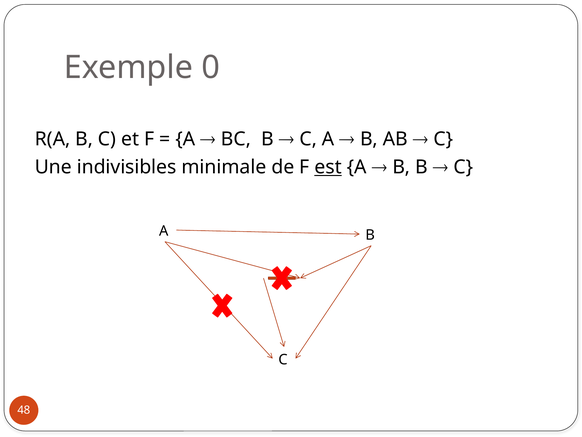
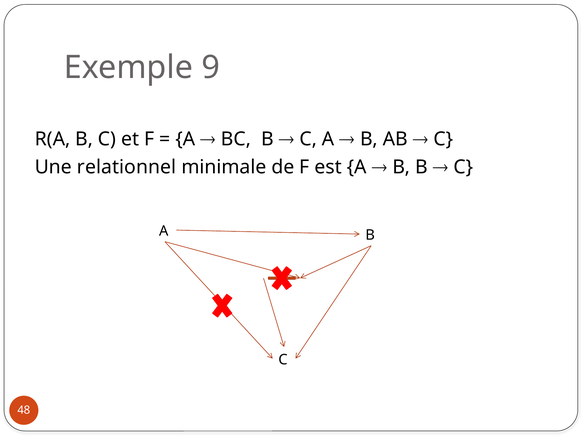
0: 0 -> 9 (211, 67)
indivisibles: indivisibles -> relationnel (127, 167)
est underline: present -> none (328, 167)
